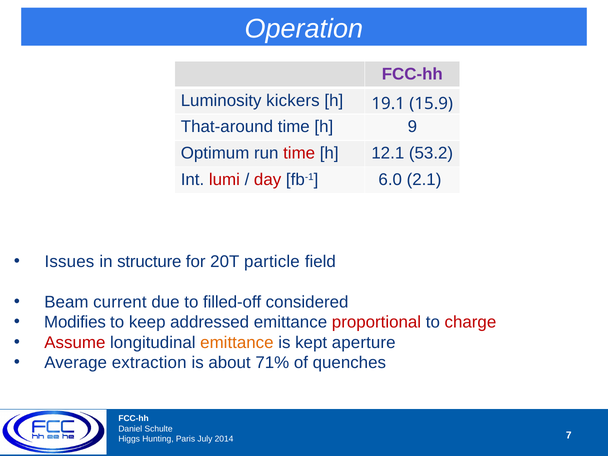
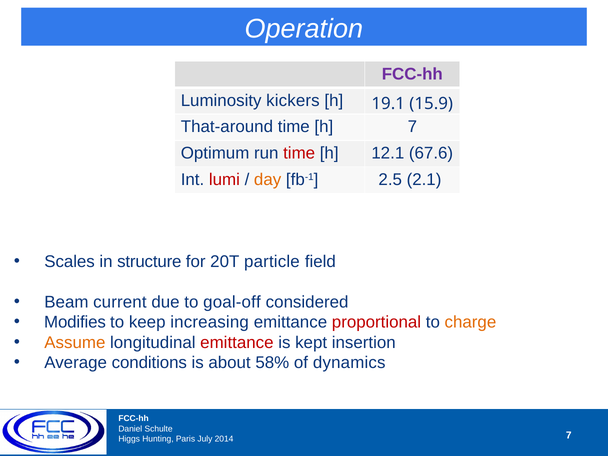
h 9: 9 -> 7 (412, 127)
53.2: 53.2 -> 67.6 (431, 153)
day colour: red -> orange (268, 180)
6.0: 6.0 -> 2.5 (390, 180)
Issues: Issues -> Scales (70, 261)
filled-off: filled-off -> goal-off (232, 302)
addressed: addressed -> increasing (210, 322)
charge colour: red -> orange (470, 322)
Assume colour: red -> orange (75, 343)
emittance colour: orange -> red (237, 343)
aperture: aperture -> insertion (364, 343)
extraction: extraction -> conditions (149, 363)
71%: 71% -> 58% (272, 363)
quenches: quenches -> dynamics (349, 363)
